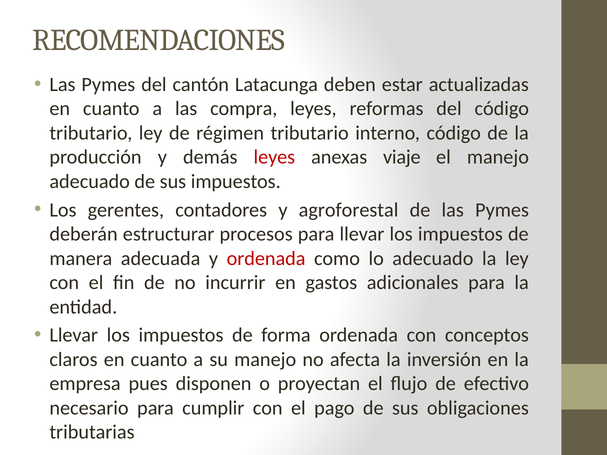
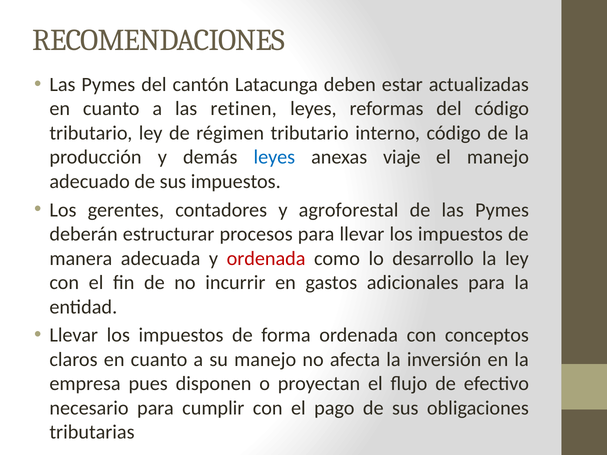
compra: compra -> retinen (244, 109)
leyes colour: red -> blue (274, 157)
lo adecuado: adecuado -> desarrollo (433, 259)
